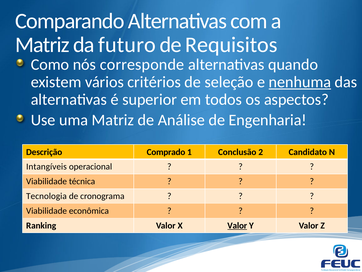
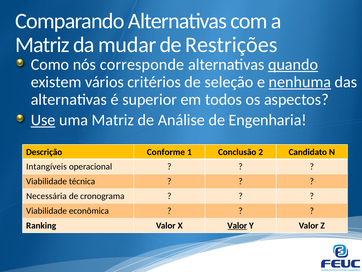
futuro: futuro -> mudar (127, 45)
Requisitos: Requisitos -> Restrições (231, 45)
quando underline: none -> present (293, 64)
Use underline: none -> present (43, 120)
Comprado: Comprado -> Conforme (166, 152)
Tecnologia: Tecnologia -> Necessária (46, 196)
